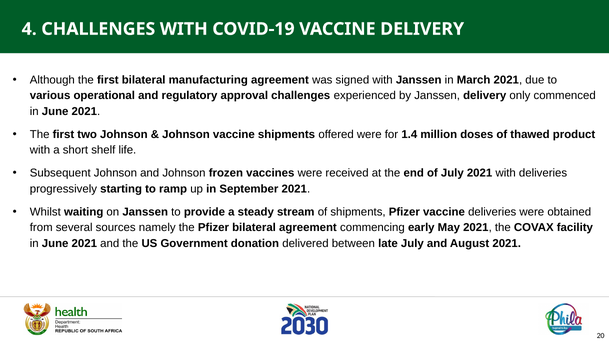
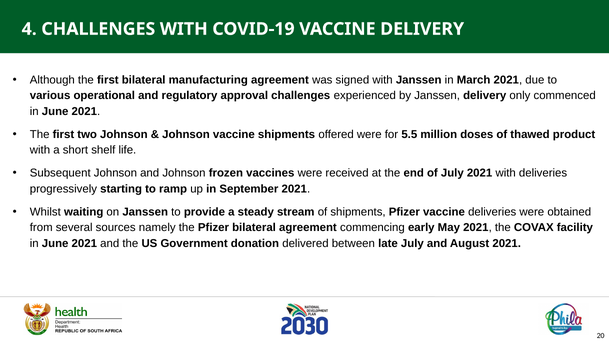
1.4: 1.4 -> 5.5 (409, 135)
